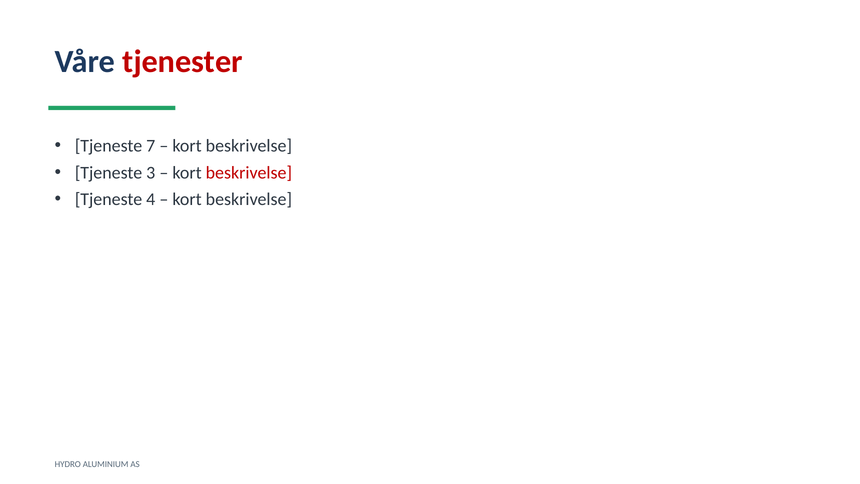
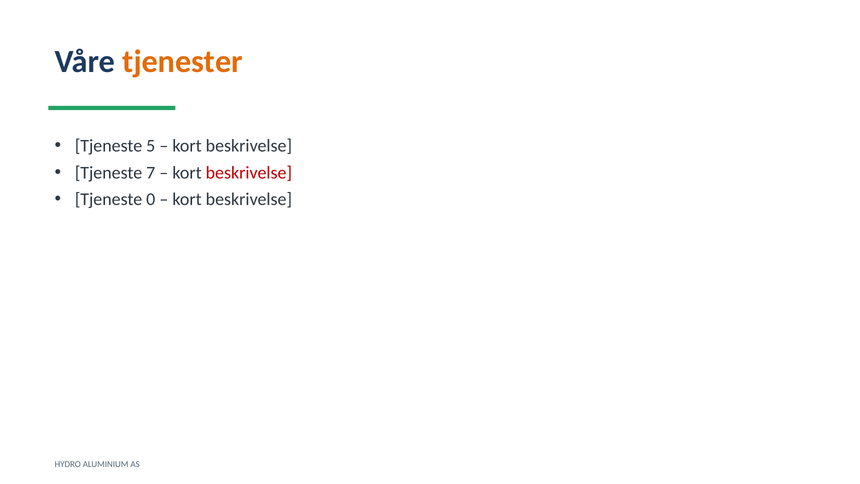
tjenester colour: red -> orange (183, 61)
7: 7 -> 5 (151, 146)
3: 3 -> 7 (151, 173)
4: 4 -> 0 (151, 199)
